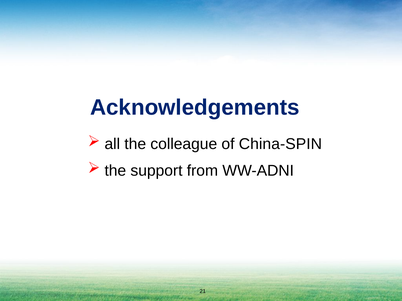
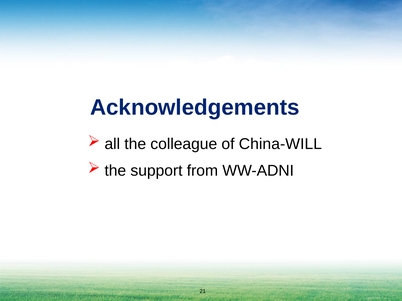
China-SPIN: China-SPIN -> China-WILL (280, 144)
